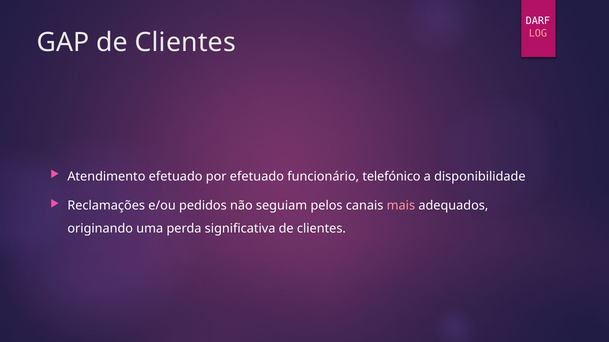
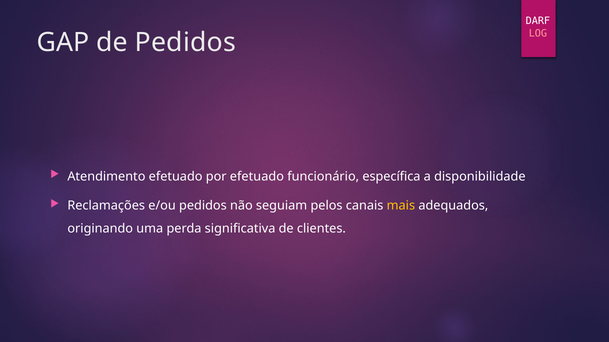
GAP de Clientes: Clientes -> Pedidos (185, 43)
telefónico: telefónico -> específica (391, 177)
mais colour: pink -> yellow (401, 206)
